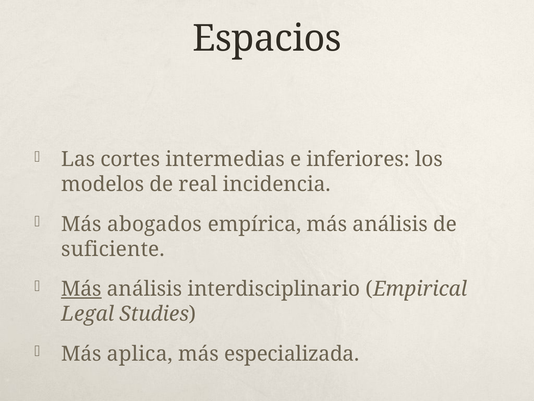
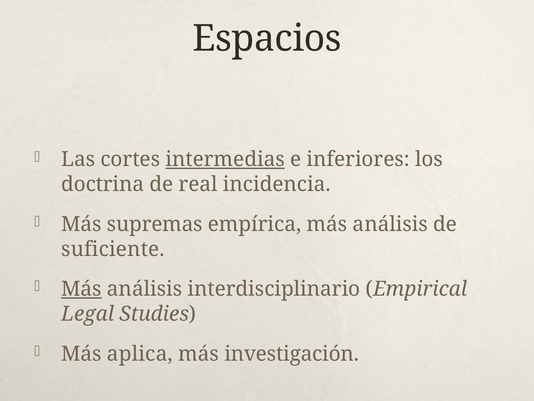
intermedias underline: none -> present (225, 159)
modelos: modelos -> doctrina (103, 184)
abogados: abogados -> supremas (155, 224)
especializada: especializada -> investigación (292, 353)
